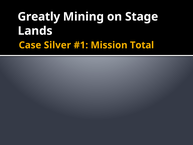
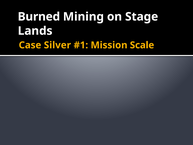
Greatly: Greatly -> Burned (39, 17)
Total: Total -> Scale (142, 45)
